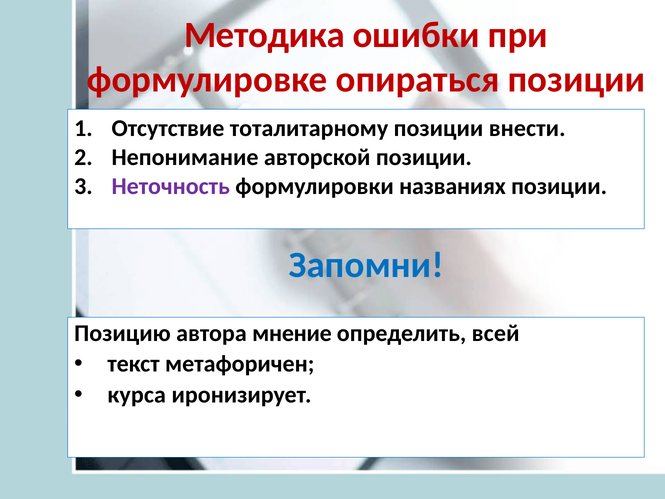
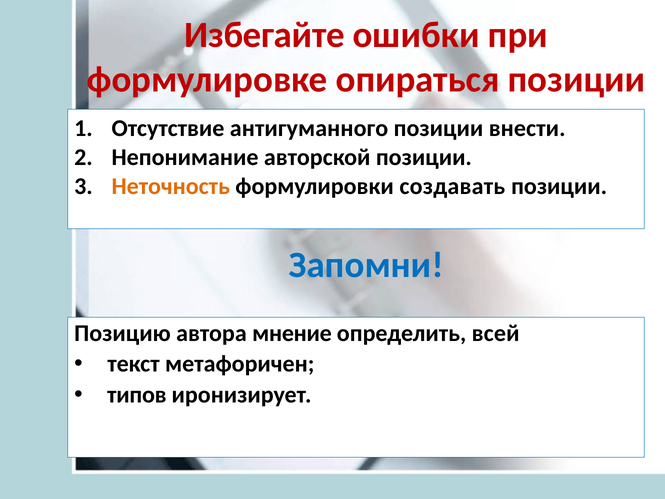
Методика: Методика -> Избегайте (265, 35)
тоталитарному: тоталитарному -> антигуманного (309, 129)
Неточность colour: purple -> orange (171, 186)
названиях: названиях -> создавать (452, 186)
курса: курса -> типов (137, 394)
